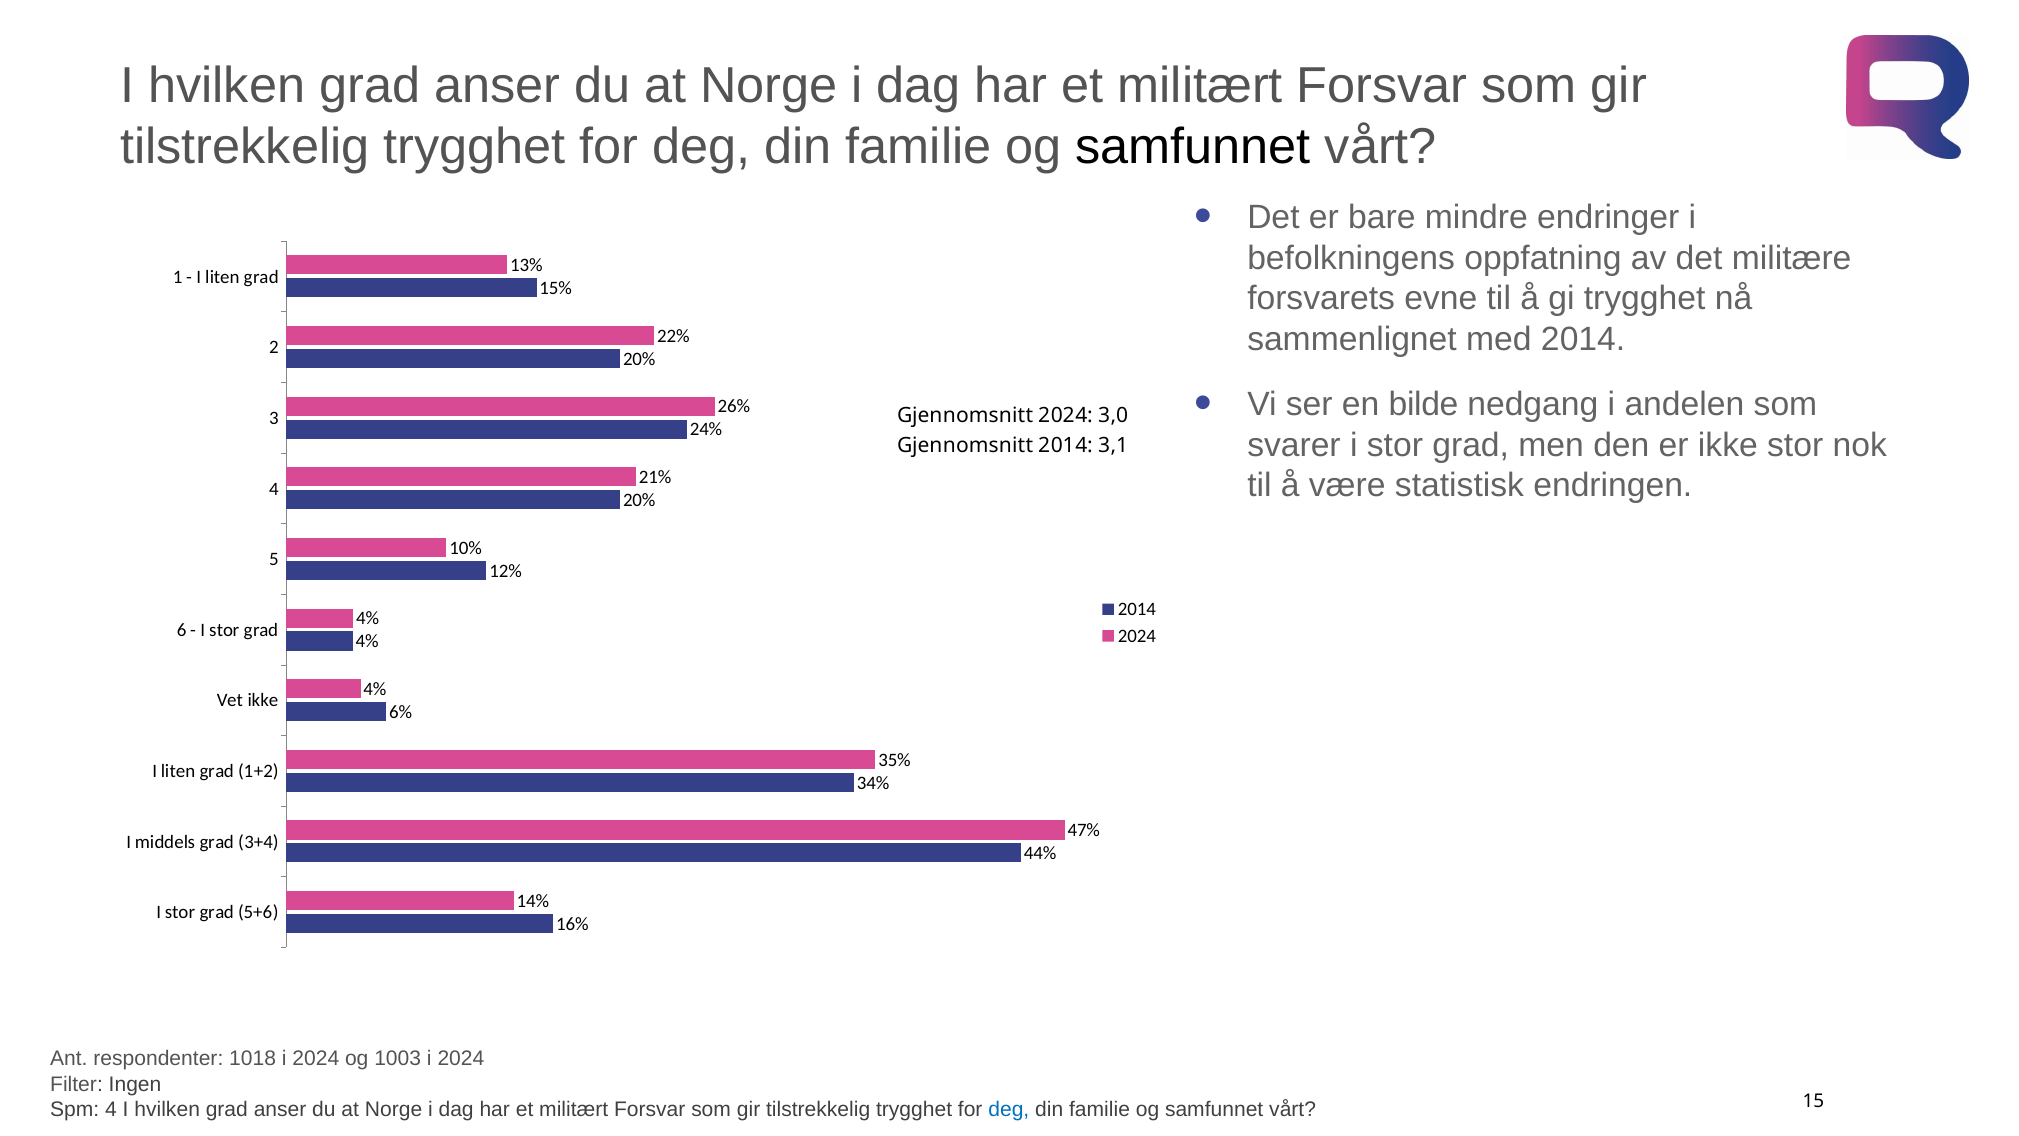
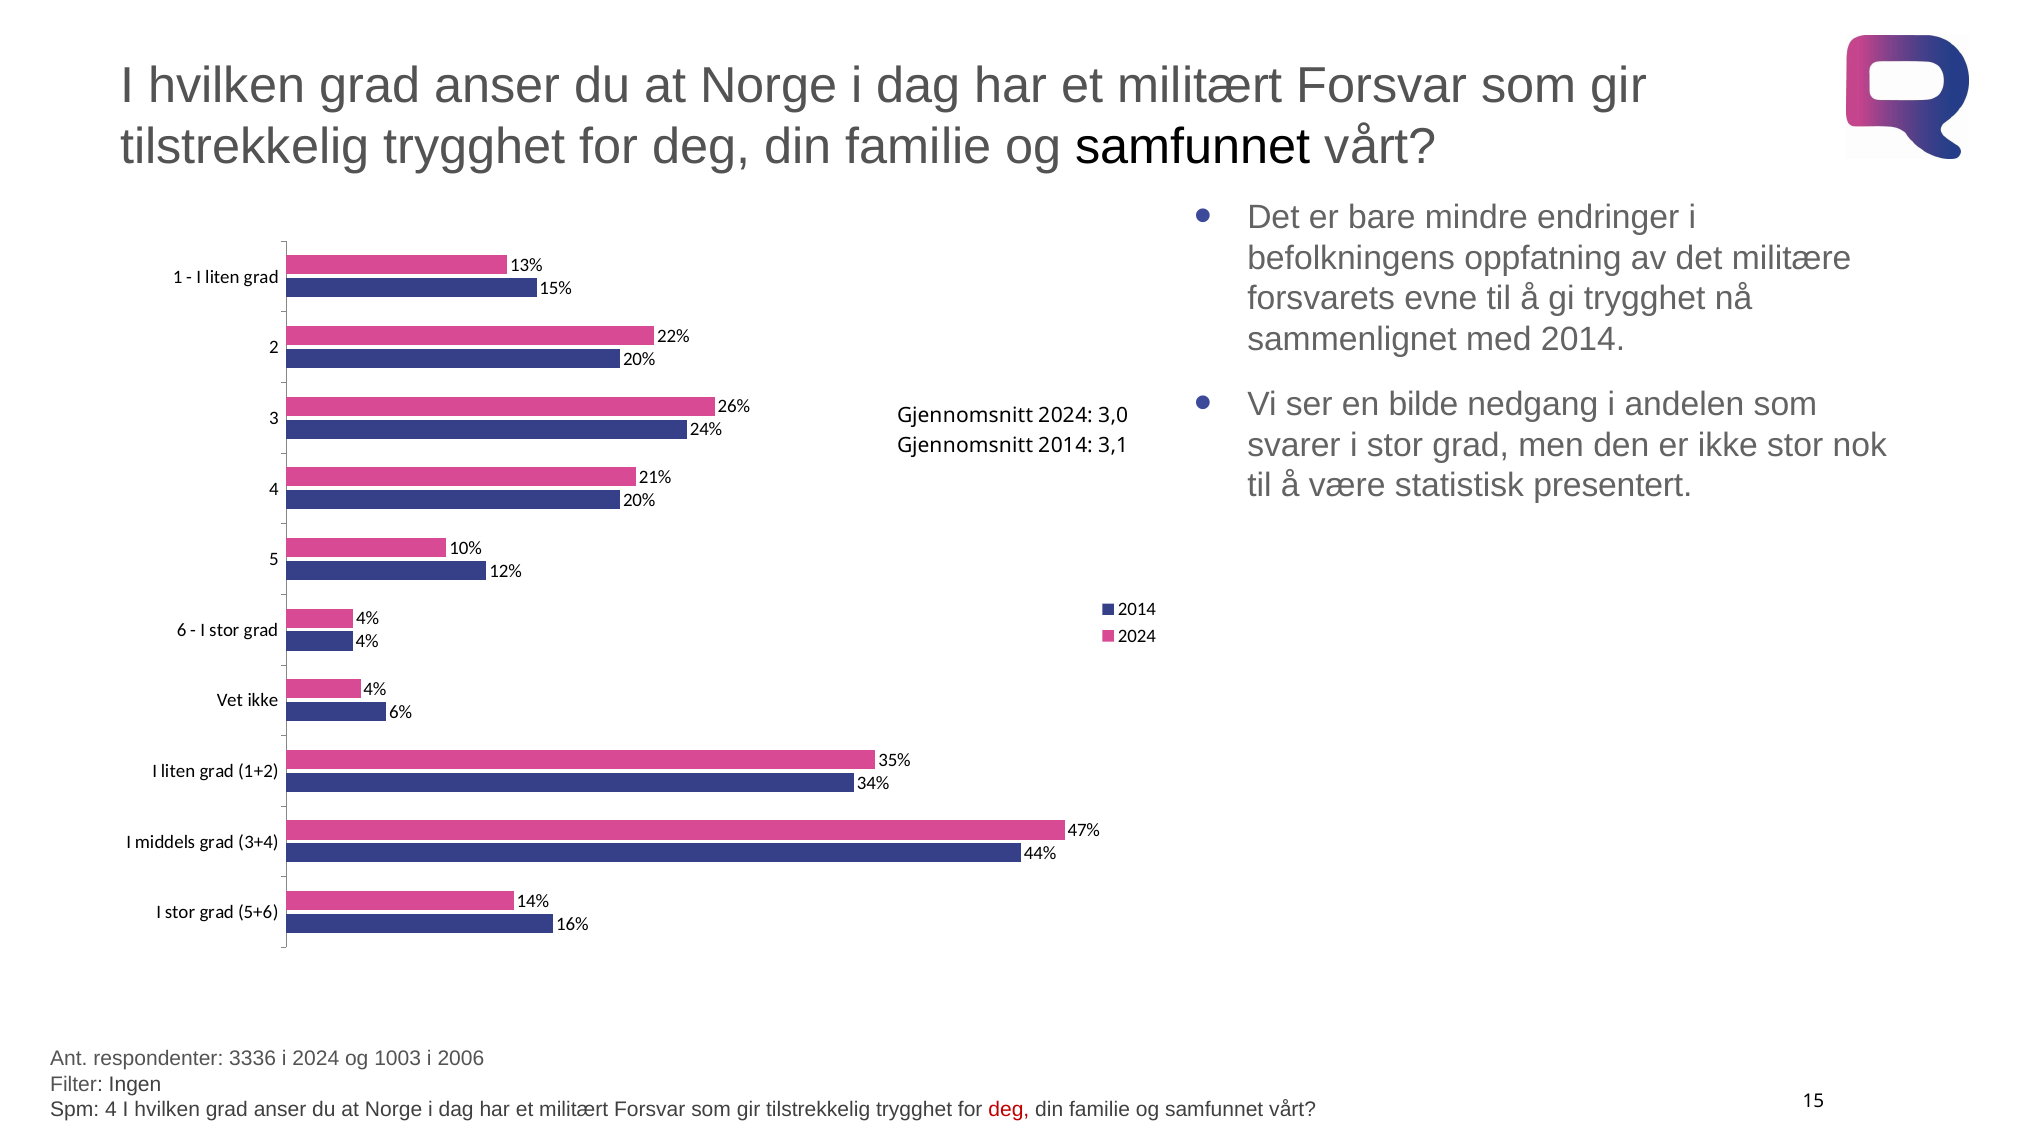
endringen: endringen -> presentert (1613, 485)
1018: 1018 -> 3336 (253, 1059)
1003 i 2024: 2024 -> 2006 (461, 1059)
deg colour: blue -> red (1009, 1109)
